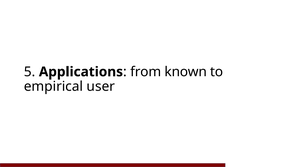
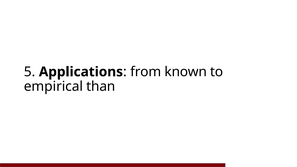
user: user -> than (101, 87)
